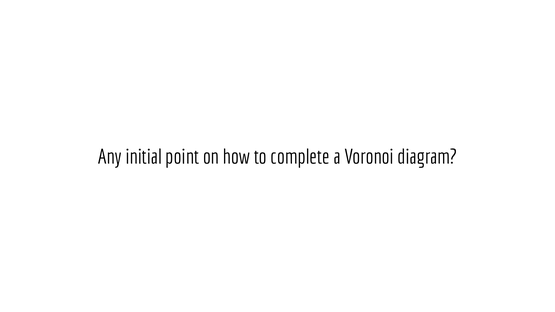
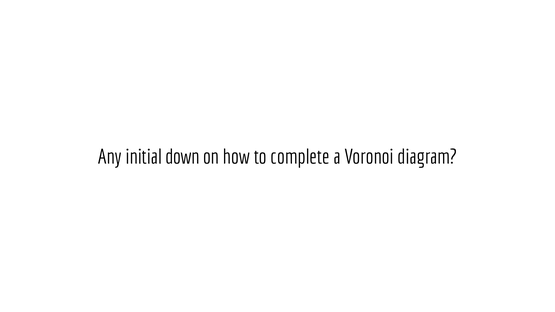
point: point -> down (183, 157)
